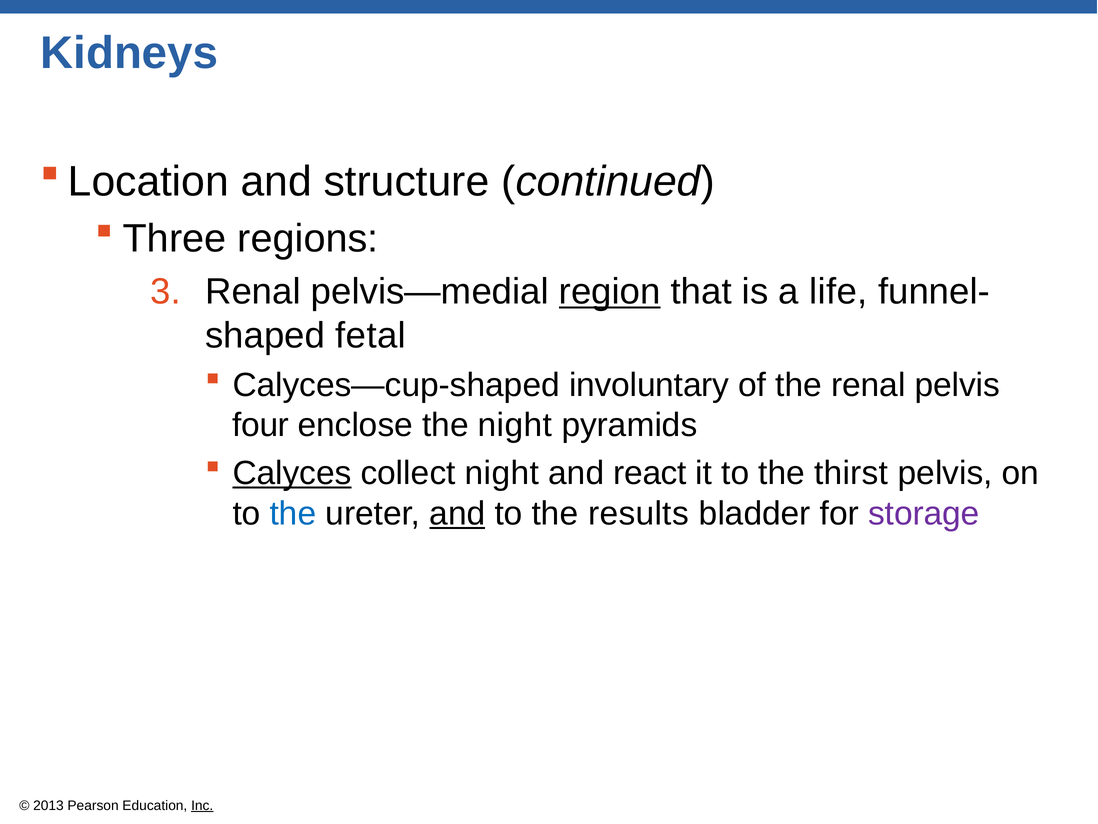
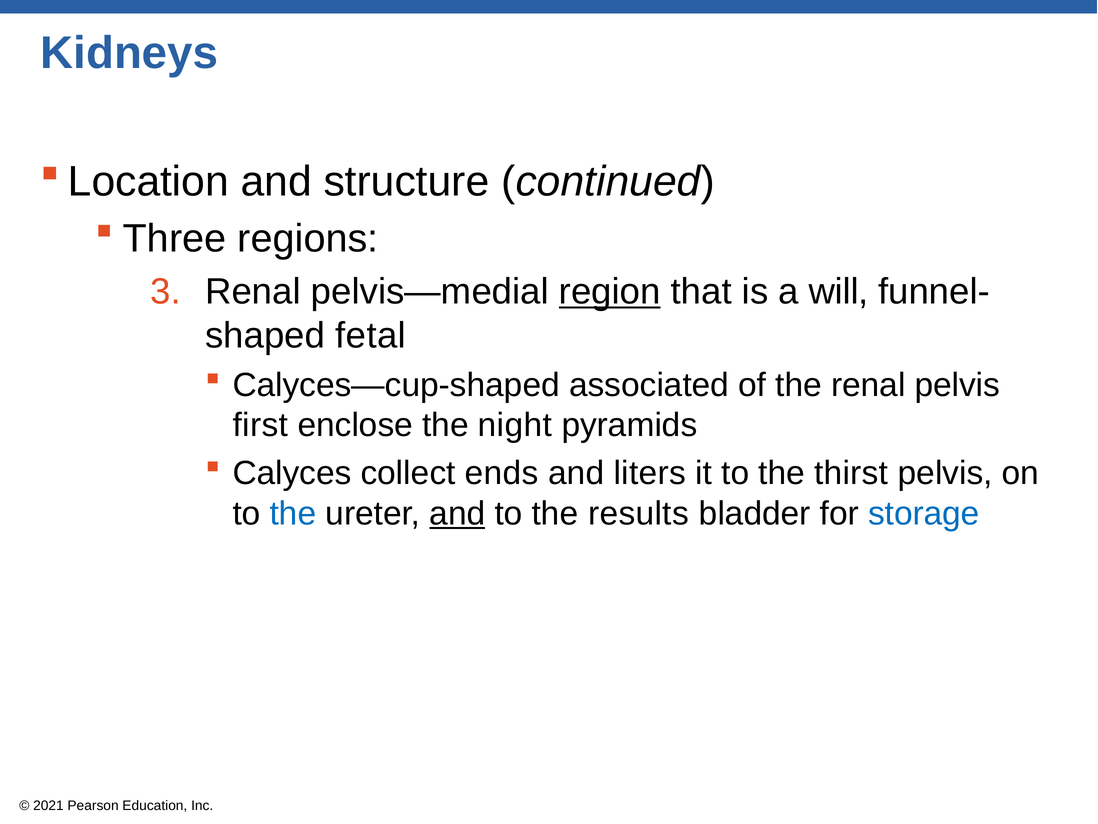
life: life -> will (839, 291)
involuntary: involuntary -> associated (649, 385)
four: four -> first (260, 425)
Calyces underline: present -> none (292, 473)
collect night: night -> ends (502, 473)
react: react -> liters (650, 473)
storage colour: purple -> blue (924, 513)
2013: 2013 -> 2021 (48, 805)
Inc underline: present -> none (202, 805)
